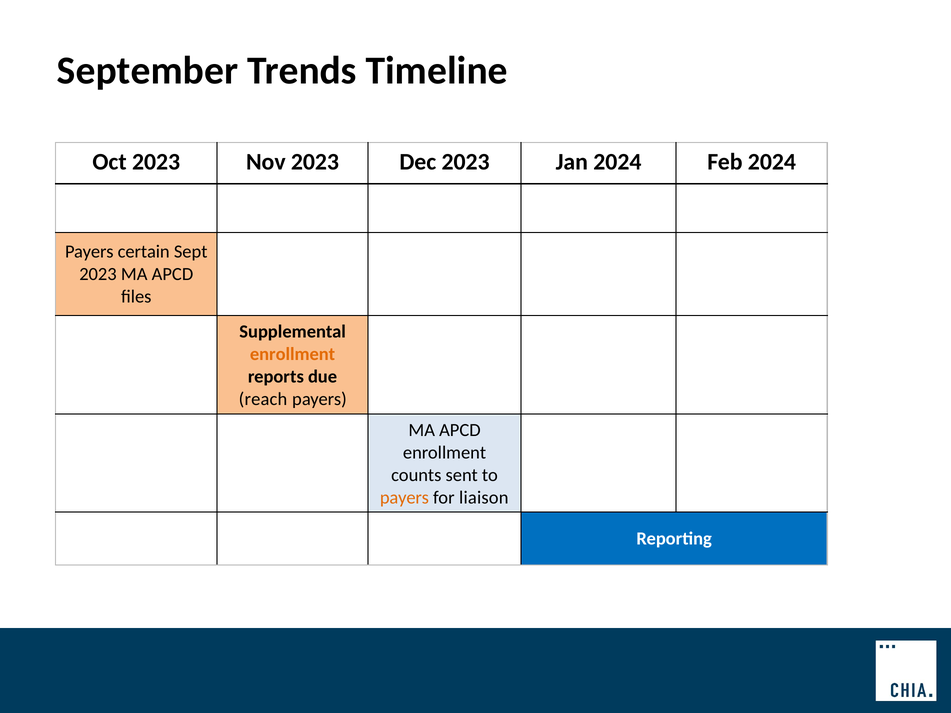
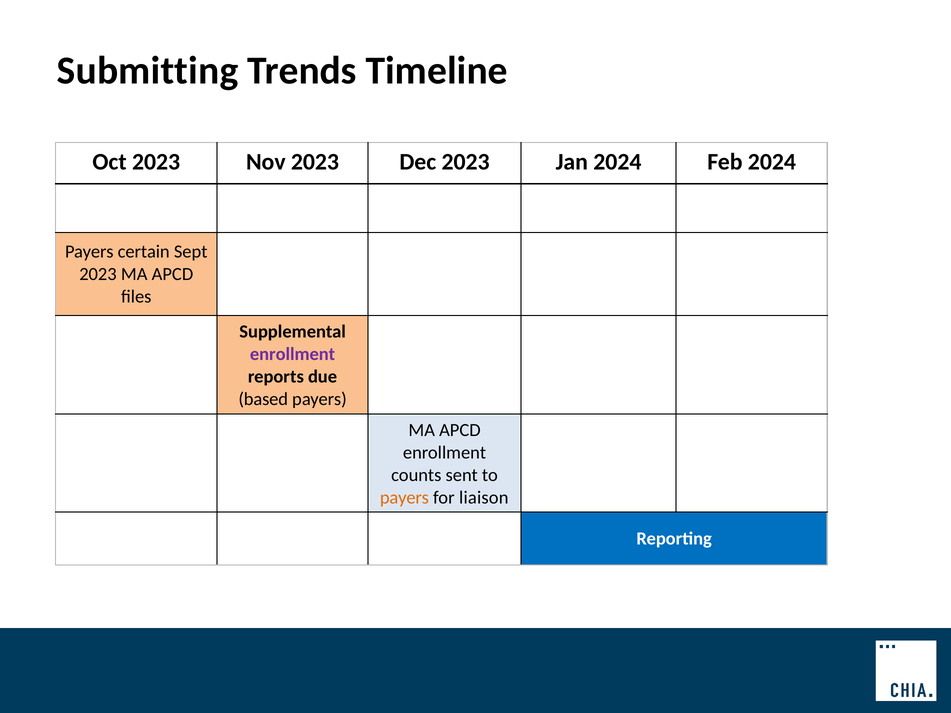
September: September -> Submitting (148, 71)
enrollment colour: orange -> purple (293, 354)
reach: reach -> based (263, 399)
